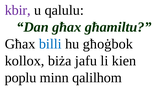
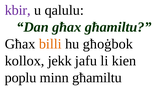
billi colour: blue -> orange (50, 44)
biża: biża -> jekk (60, 61)
minn qalilhom: qalilhom -> għamiltu (97, 78)
